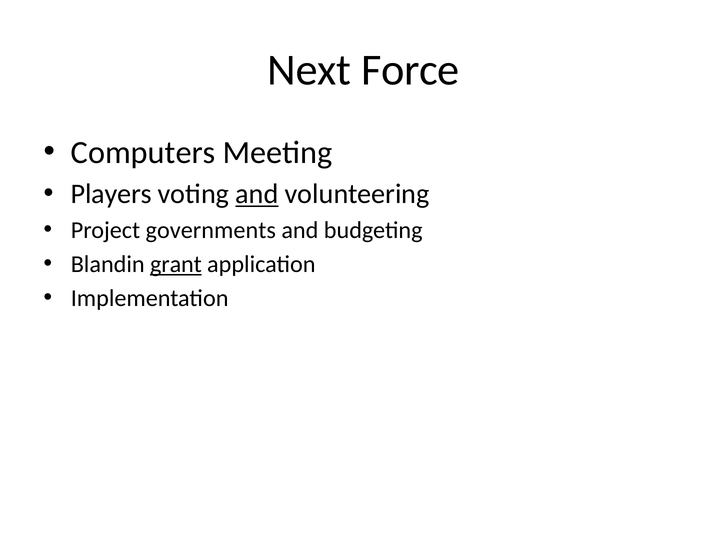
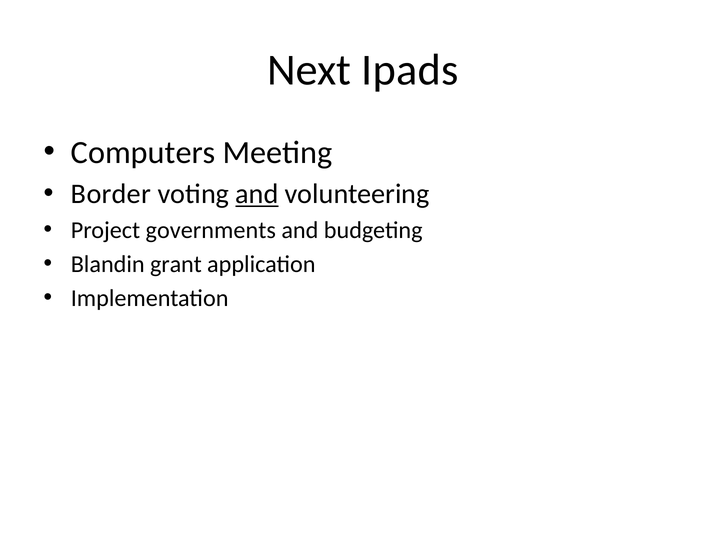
Force: Force -> Ipads (410, 70)
Players: Players -> Border (111, 194)
grant underline: present -> none (176, 264)
